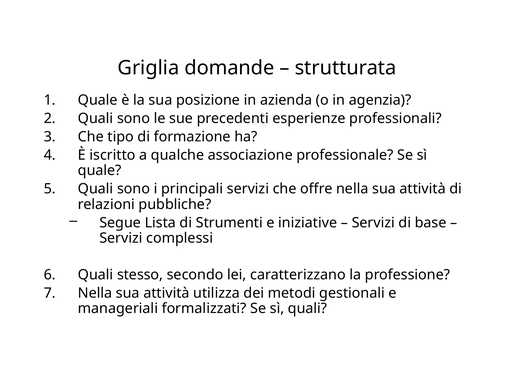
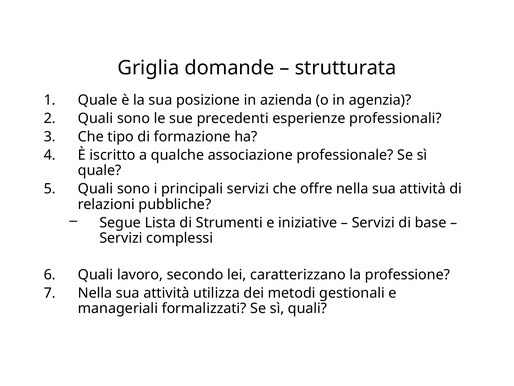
stesso: stesso -> lavoro (140, 274)
